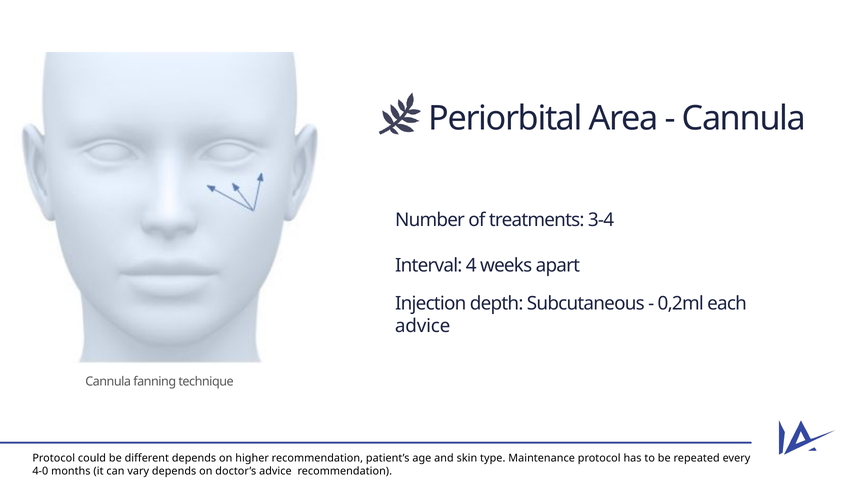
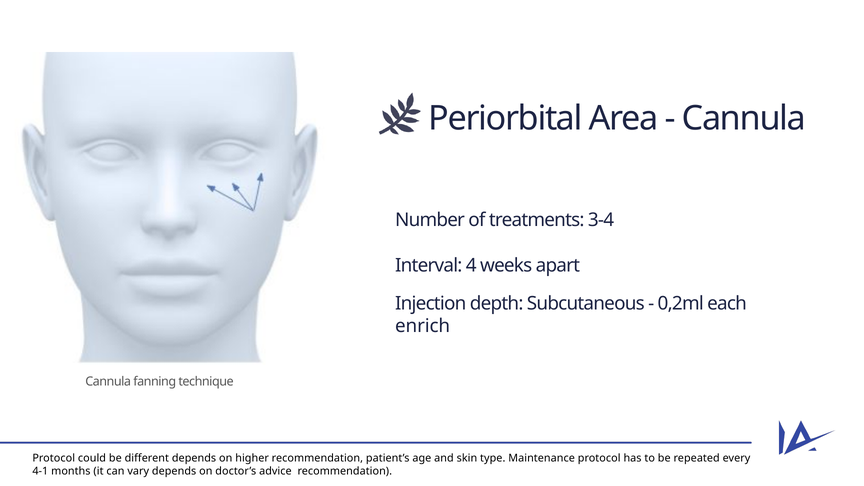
advice: advice -> enrich (423, 326)
4-0: 4-0 -> 4-1 (40, 471)
